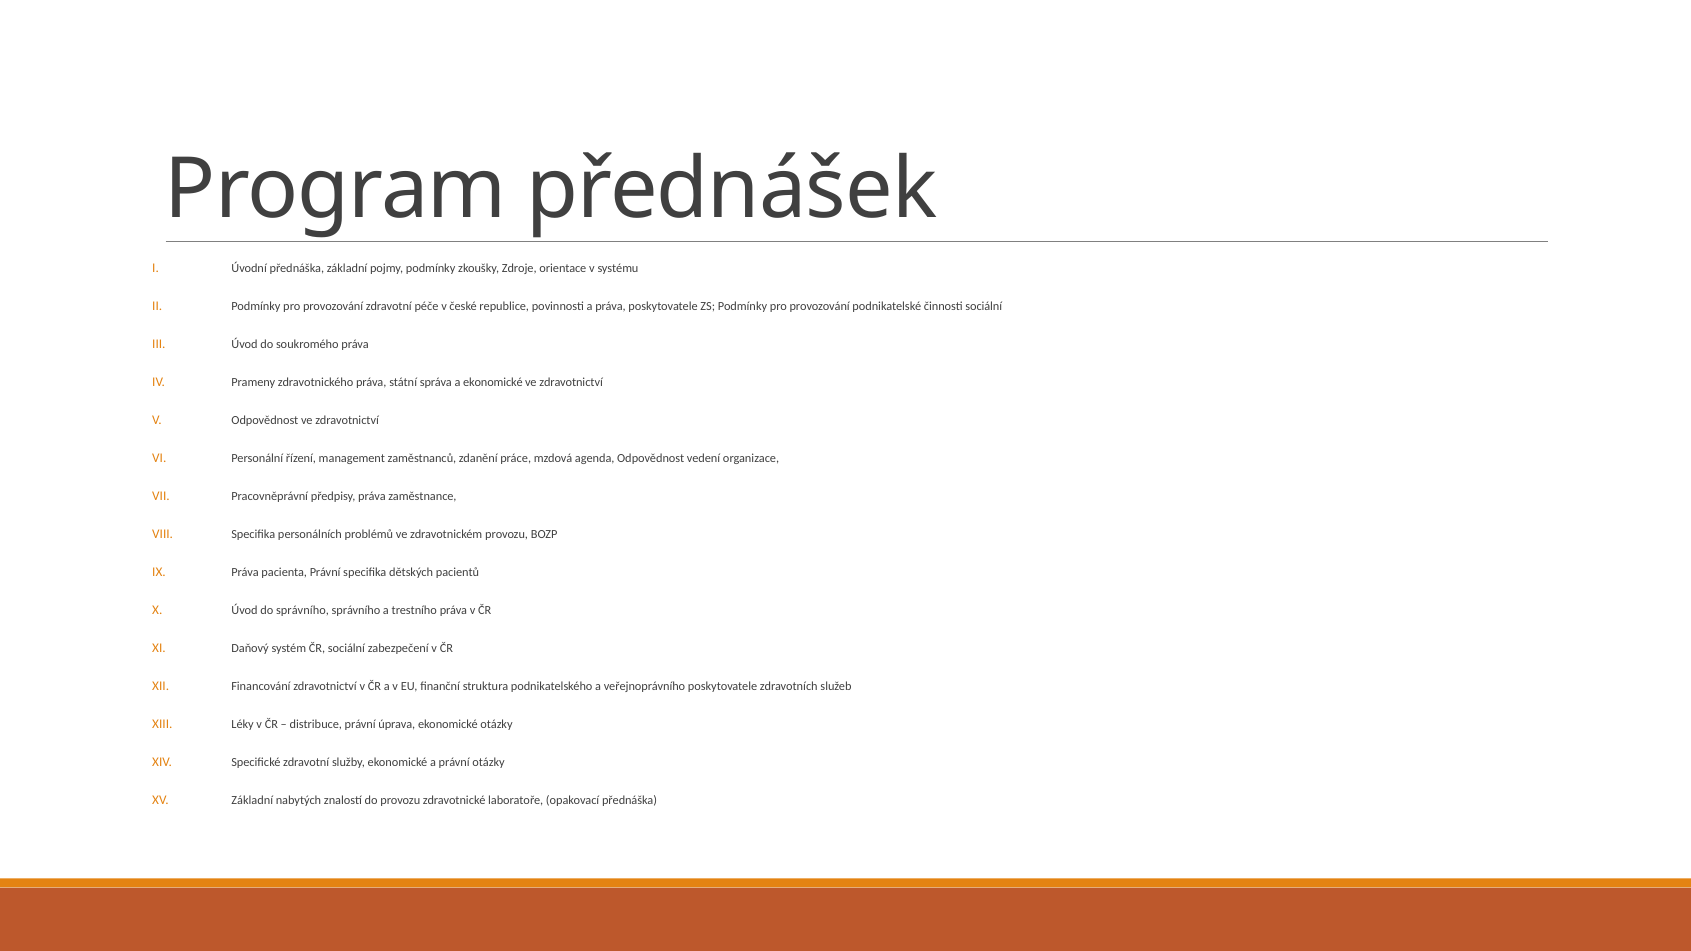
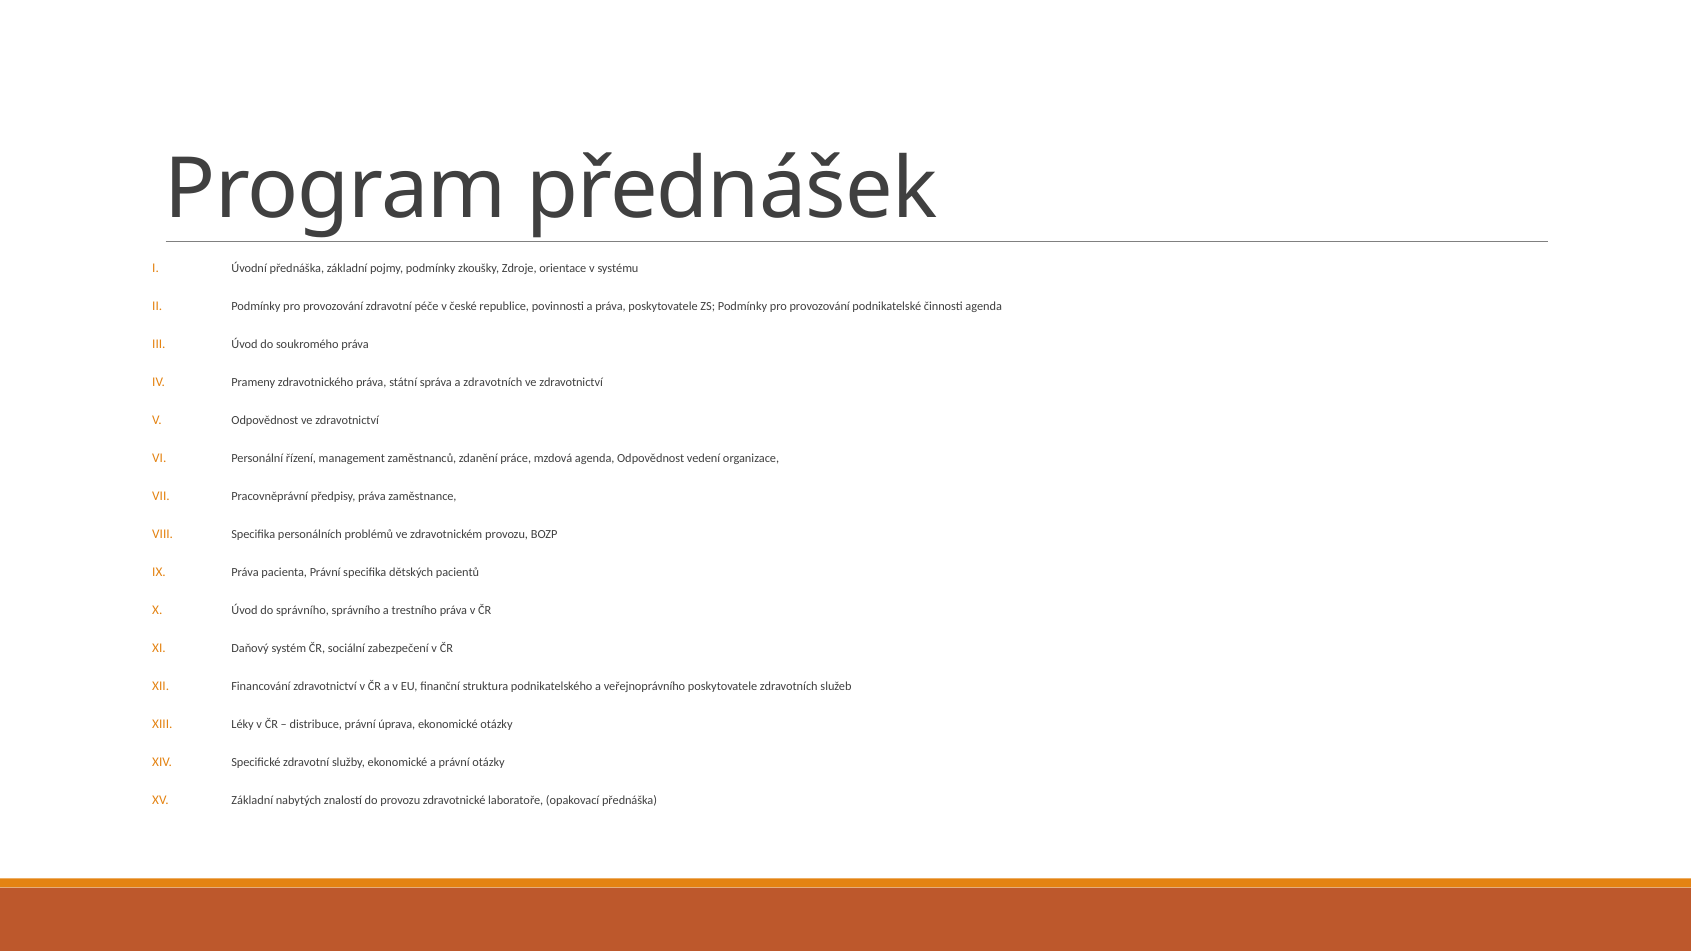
činnosti sociální: sociální -> agenda (984, 307)
a ekonomické: ekonomické -> zdravotních (493, 383)
